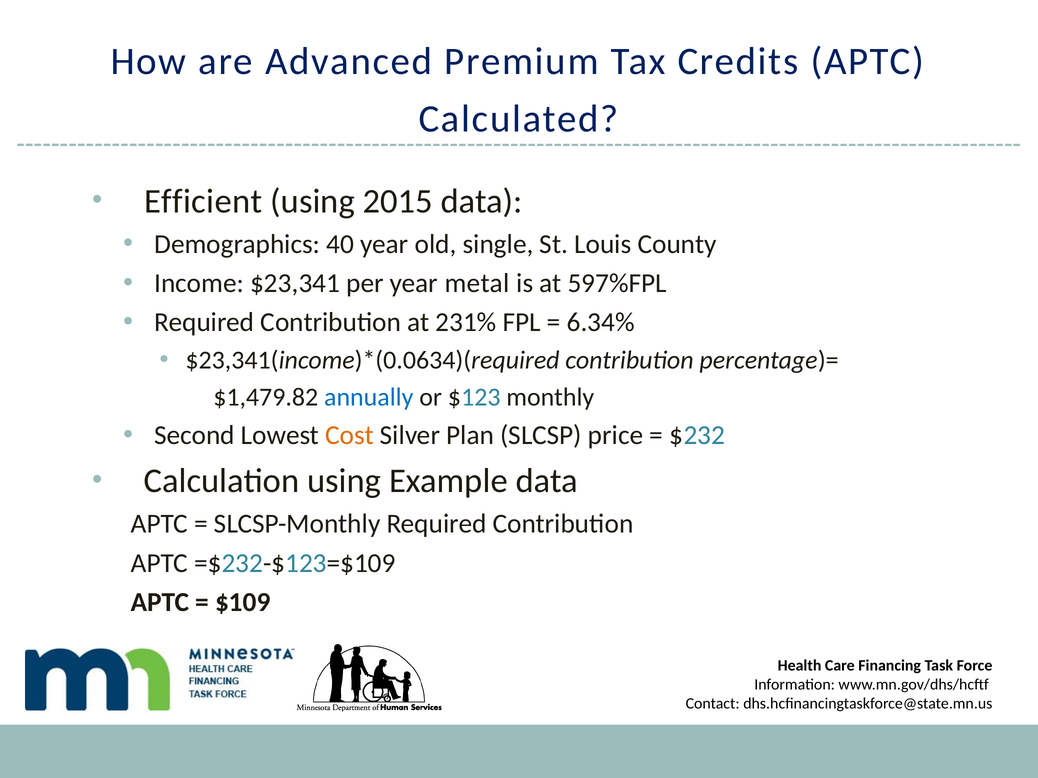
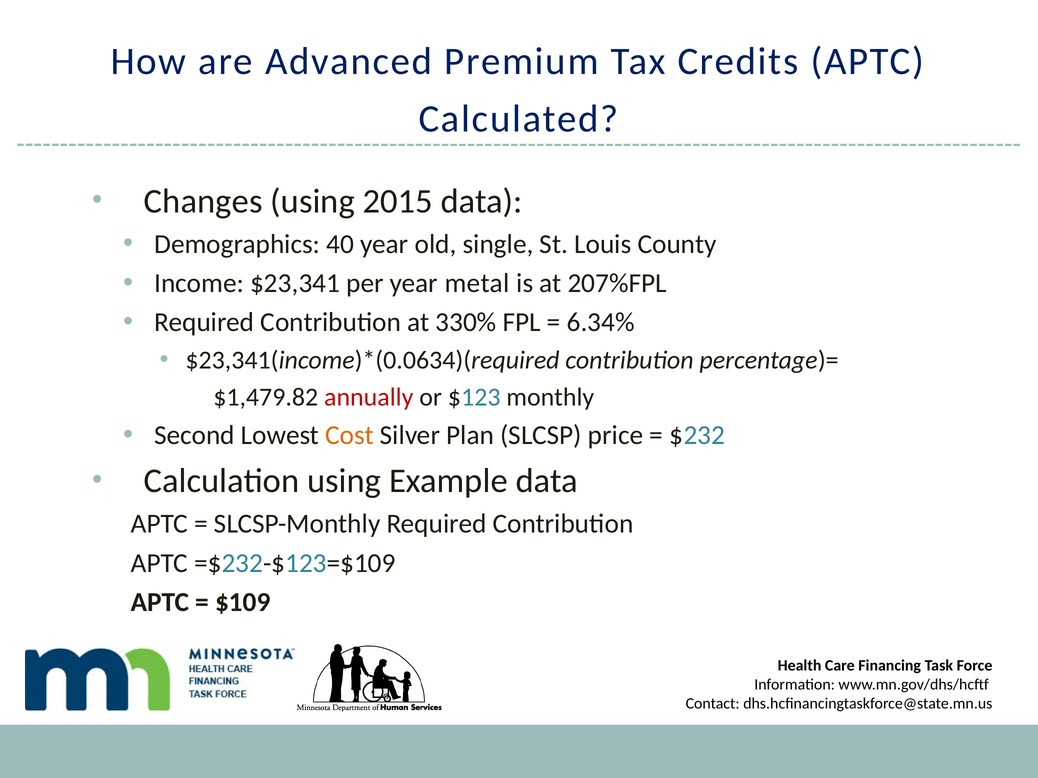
Efficient: Efficient -> Changes (203, 201)
597%FPL: 597%FPL -> 207%FPL (617, 283)
231%: 231% -> 330% (466, 323)
annually colour: blue -> red (369, 397)
